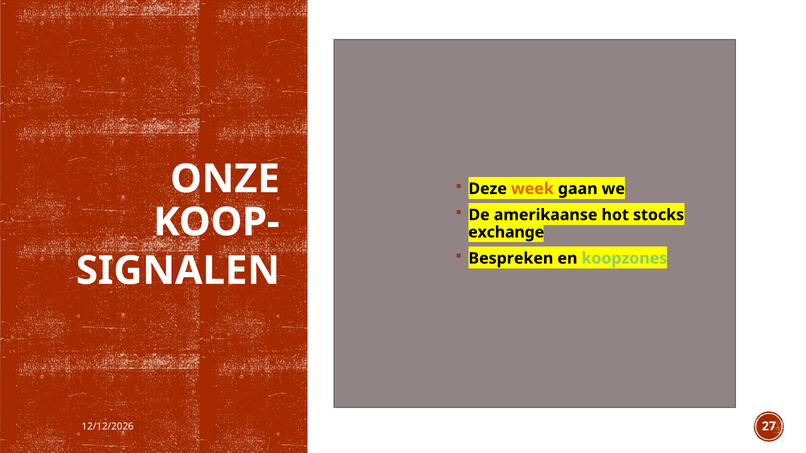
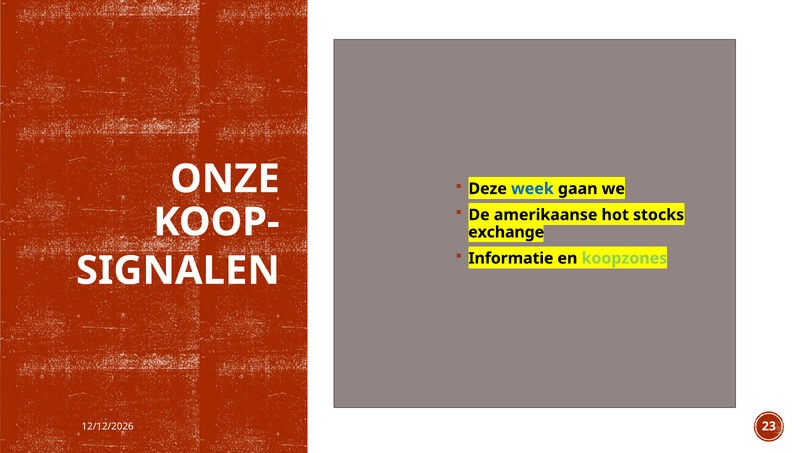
week colour: orange -> blue (532, 189)
Bespreken: Bespreken -> Informatie (511, 258)
27: 27 -> 23 (769, 426)
